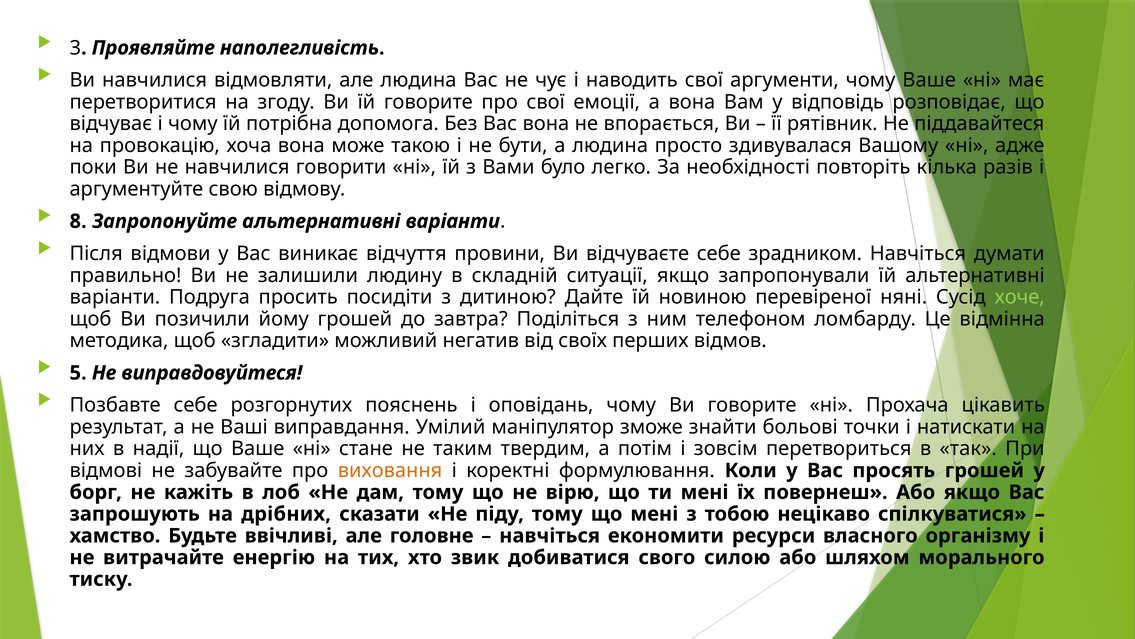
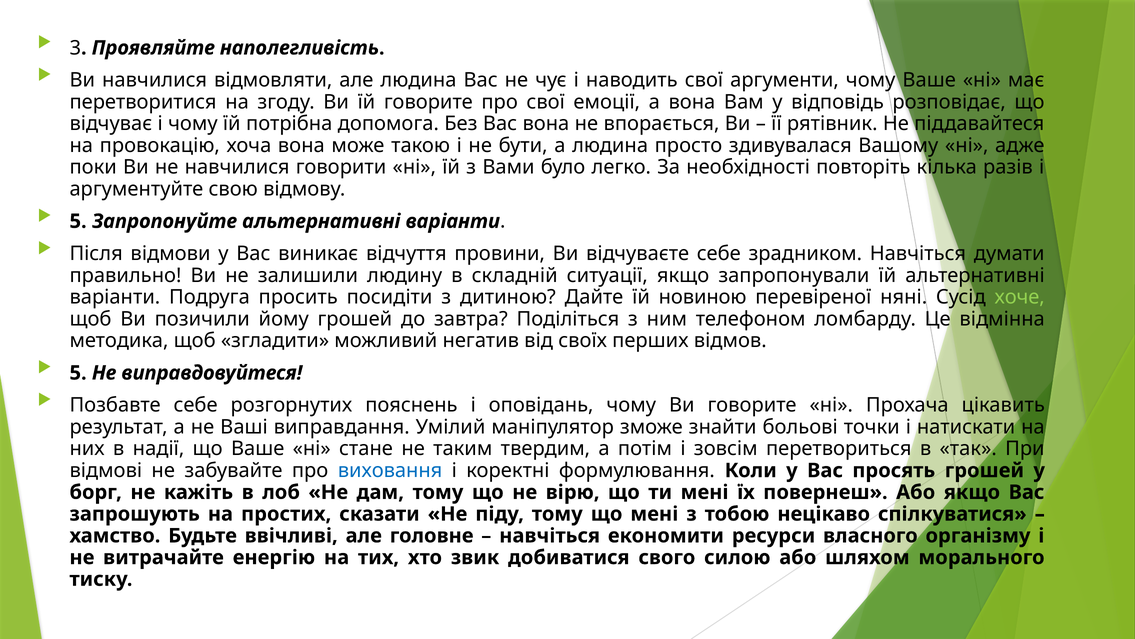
8: 8 -> 5 (78, 221)
виховання colour: orange -> blue (390, 470)
дрібних: дрібних -> простих (286, 514)
